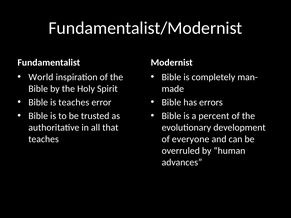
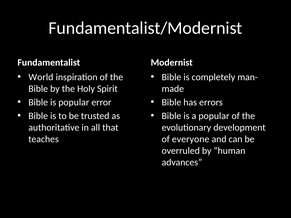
is teaches: teaches -> popular (74, 102)
a percent: percent -> popular (214, 116)
